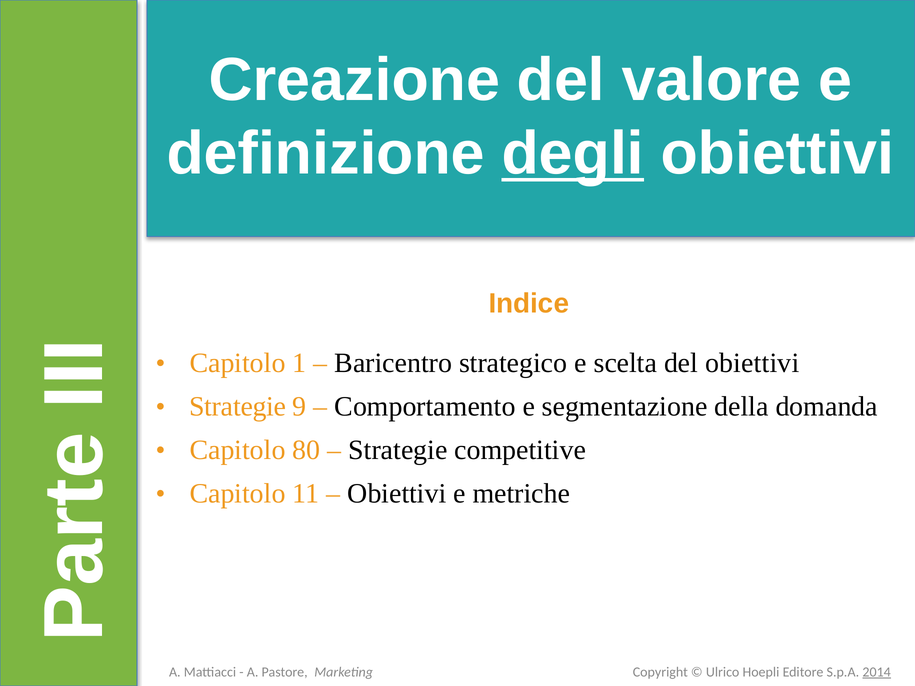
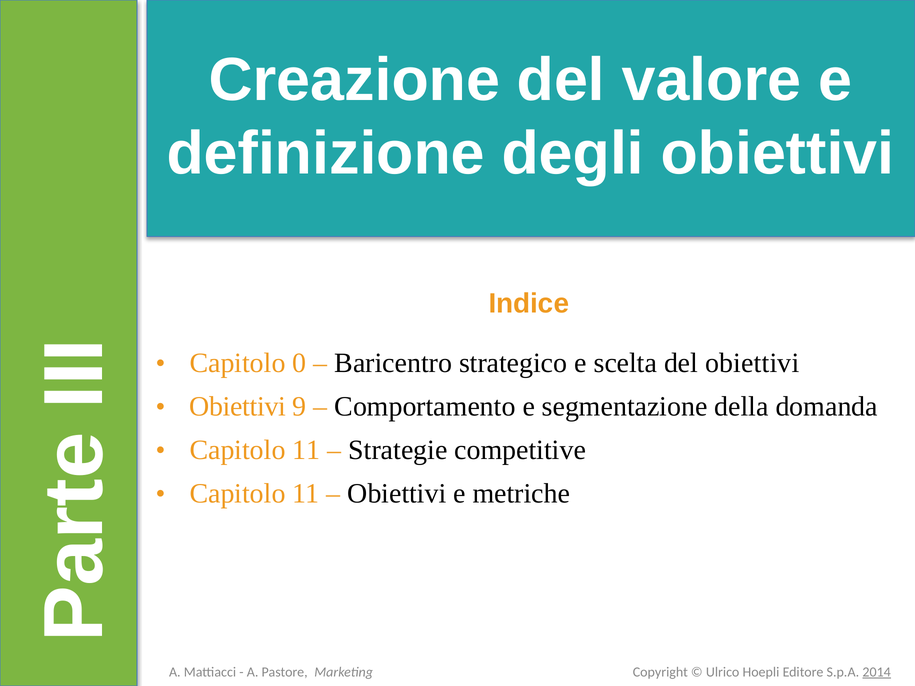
degli underline: present -> none (573, 154)
1: 1 -> 0 (299, 363)
Strategie: Strategie -> Obiettivi (238, 407)
80: 80 -> 11 (306, 450)
